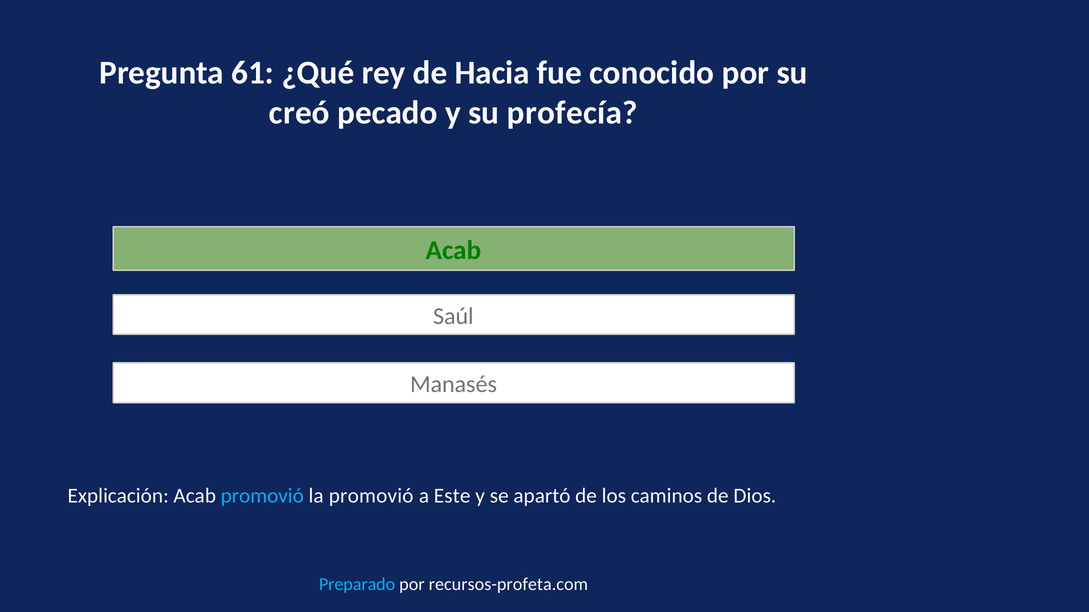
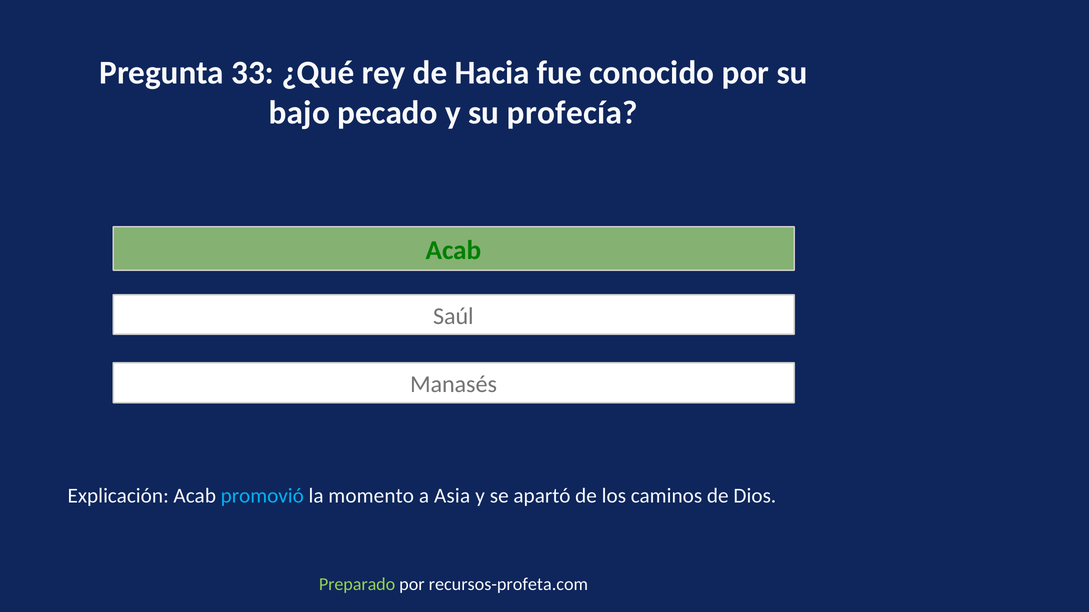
61: 61 -> 33 (253, 73)
creó: creó -> bajo (299, 113)
la promovió: promovió -> momento (371, 496)
Este: Este -> Asia (452, 496)
Preparado colour: light blue -> light green (357, 585)
